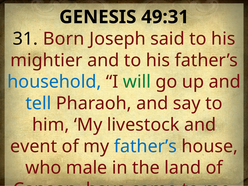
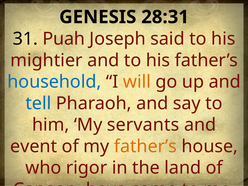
49:31: 49:31 -> 28:31 (165, 17)
Born: Born -> Puah (64, 39)
will colour: green -> orange (137, 82)
livestock: livestock -> servants (143, 125)
father’s colour: blue -> orange (145, 146)
male: male -> rigor (87, 168)
